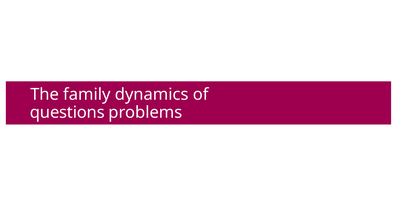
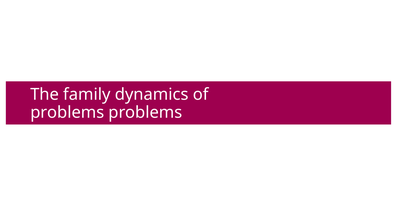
questions: questions -> problems (67, 113)
